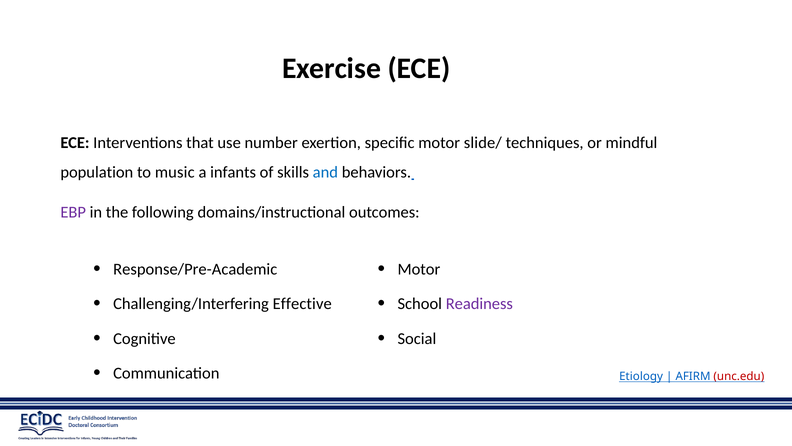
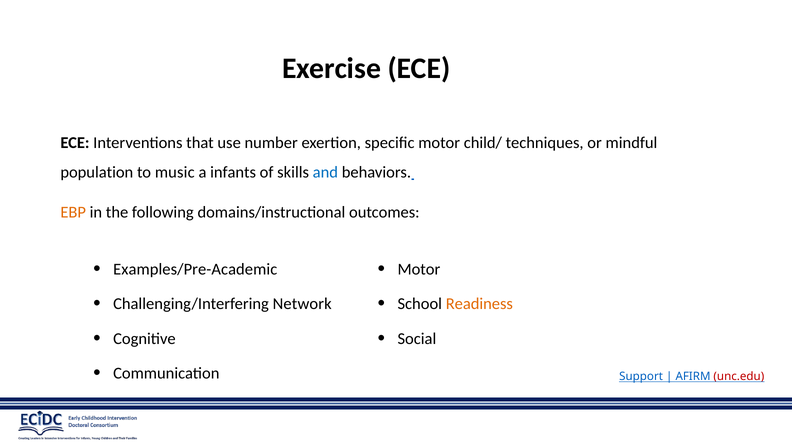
slide/: slide/ -> child/ (483, 143)
EBP colour: purple -> orange (73, 212)
Response/Pre-Academic: Response/Pre-Academic -> Examples/Pre-Academic (195, 269)
Effective: Effective -> Network (302, 304)
Readiness colour: purple -> orange (479, 304)
Etiology: Etiology -> Support (641, 376)
